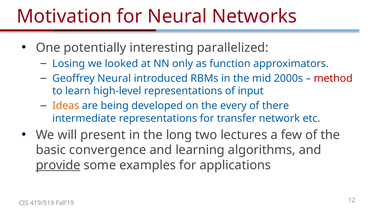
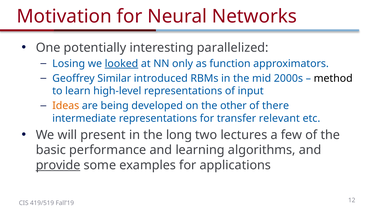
looked underline: none -> present (121, 63)
Geoffrey Neural: Neural -> Similar (114, 78)
method colour: red -> black (333, 78)
every: every -> other (233, 106)
network: network -> relevant (279, 118)
convergence: convergence -> performance (108, 150)
